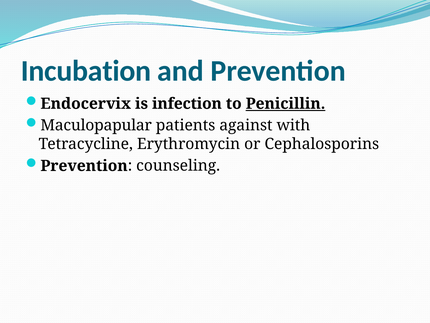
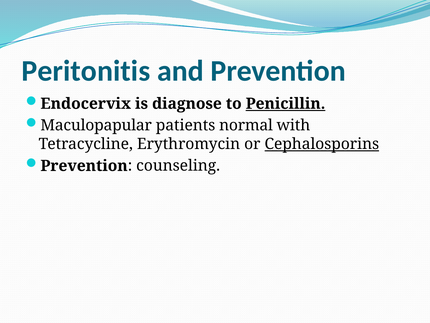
Incubation: Incubation -> Peritonitis (86, 71)
infection: infection -> diagnose (187, 104)
against: against -> normal (246, 125)
Cephalosporins underline: none -> present (322, 144)
